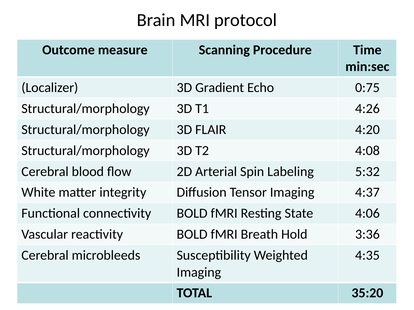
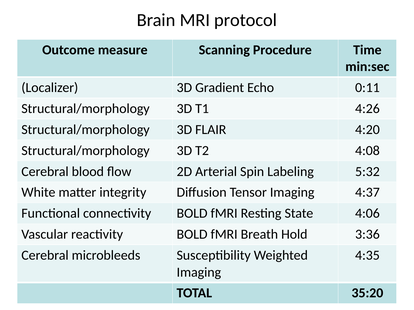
0:75: 0:75 -> 0:11 (367, 88)
